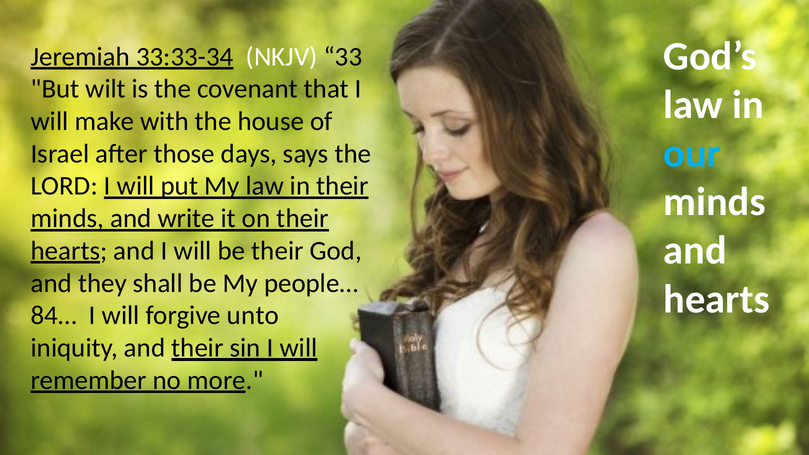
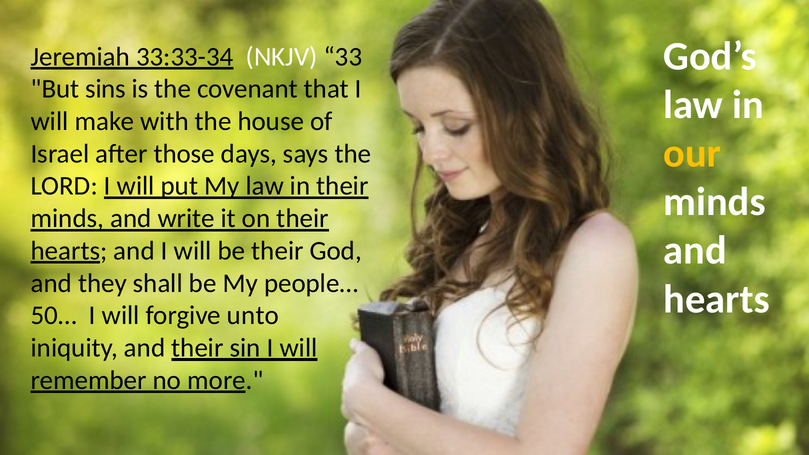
wilt: wilt -> sins (106, 89)
our colour: light blue -> yellow (692, 154)
84…: 84… -> 50… (54, 316)
